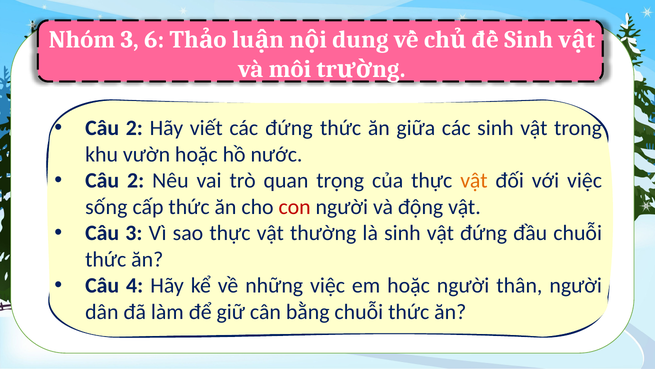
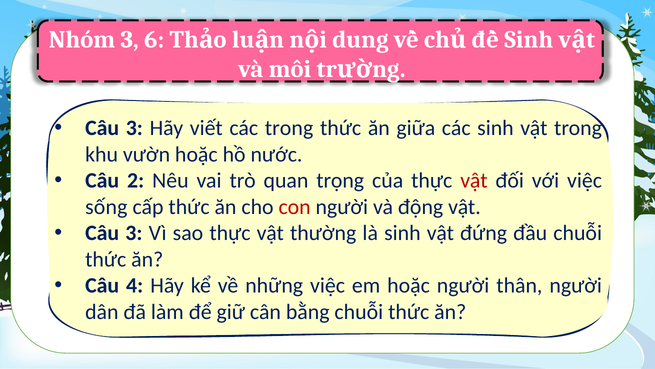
2: 2 -> 3 (134, 128)
các đứng: đứng -> trong (289, 128)
vật colour: orange -> red (474, 180)
